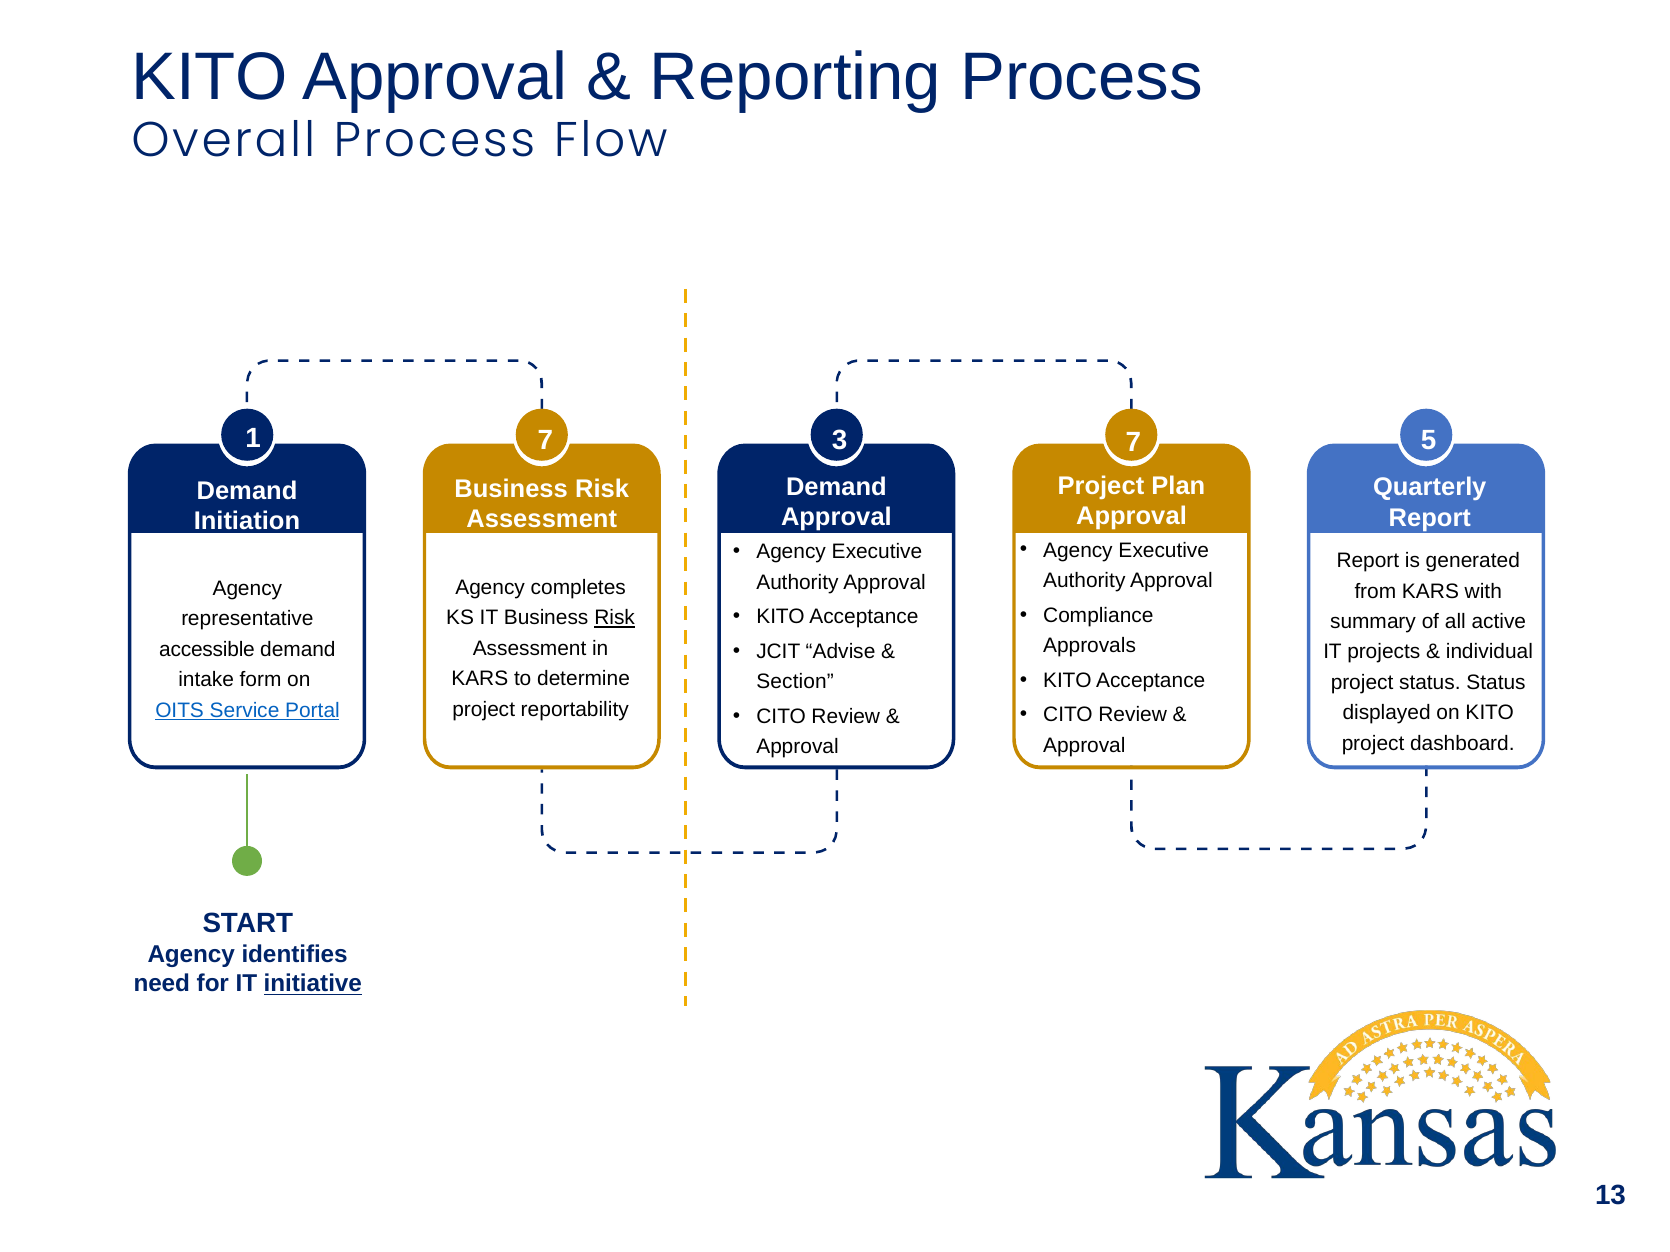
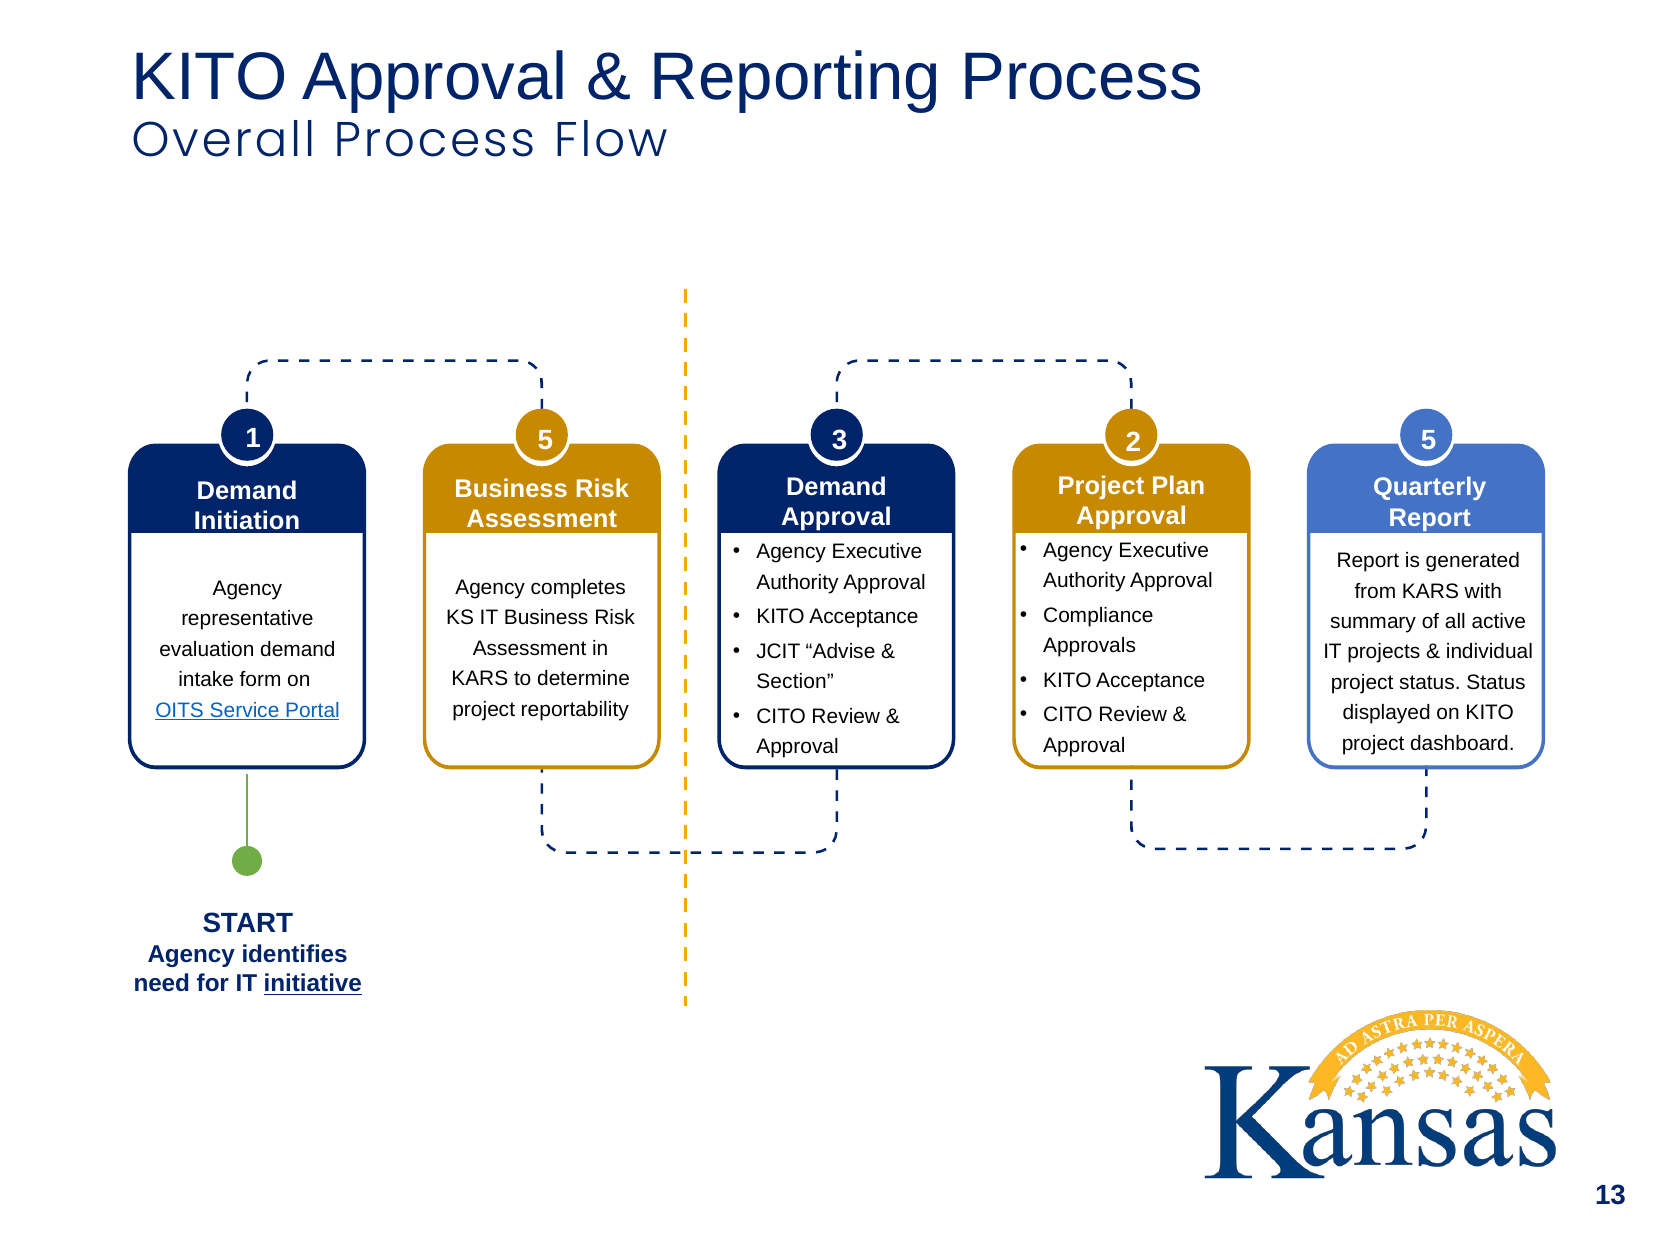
1 7: 7 -> 5 (545, 441)
3 7: 7 -> 2 (1133, 442)
Risk underline: present -> none (615, 618)
accessible: accessible -> evaluation (207, 650)
